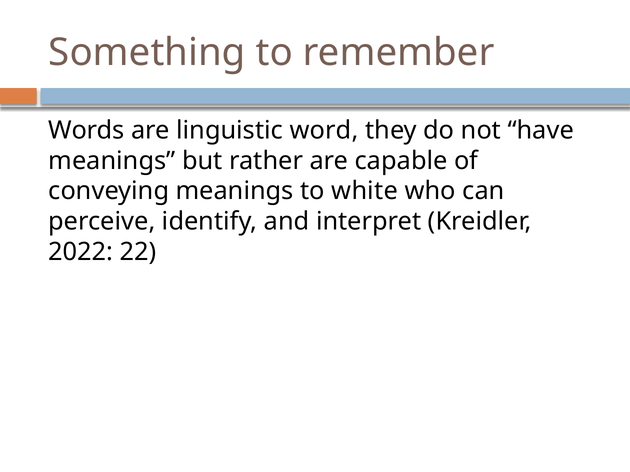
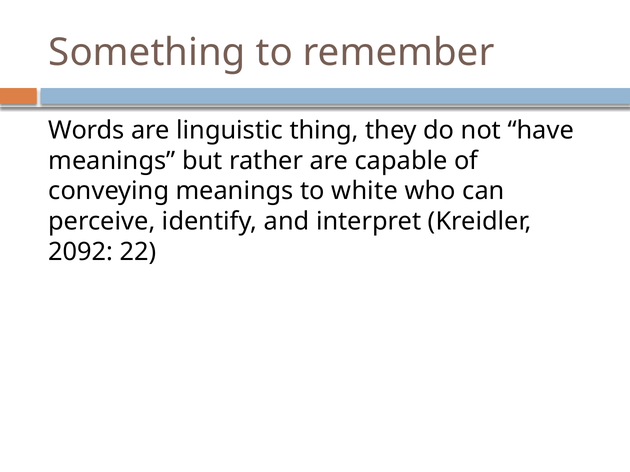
word: word -> thing (324, 130)
2022: 2022 -> 2092 (81, 252)
